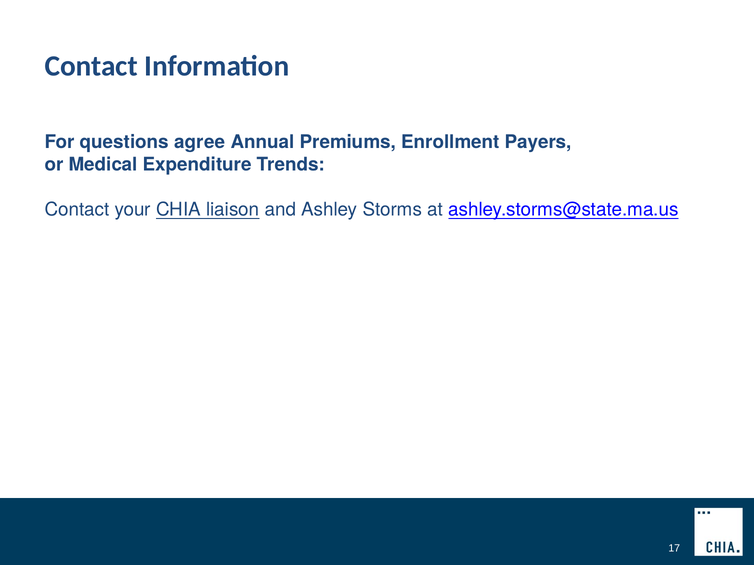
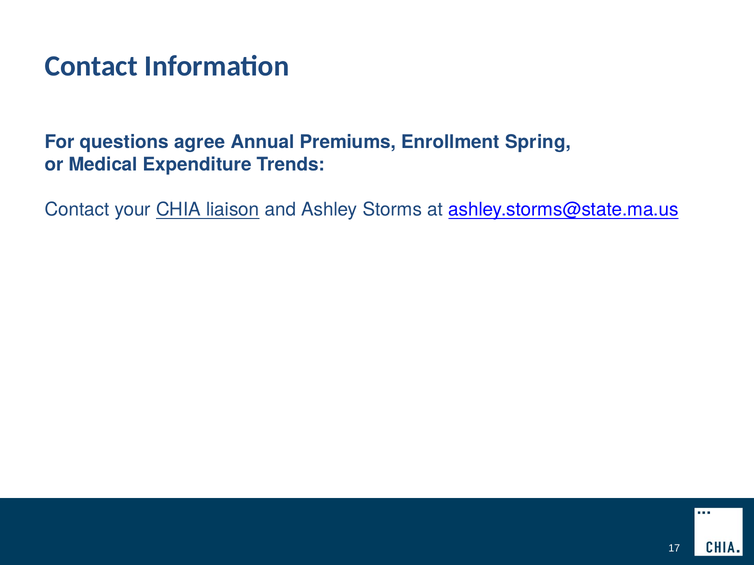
Payers: Payers -> Spring (538, 142)
